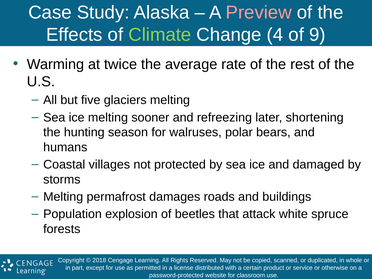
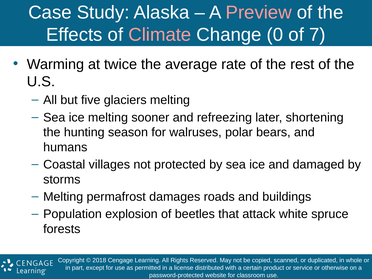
Climate colour: light green -> pink (160, 35)
4: 4 -> 0 (275, 35)
9: 9 -> 7 (317, 35)
